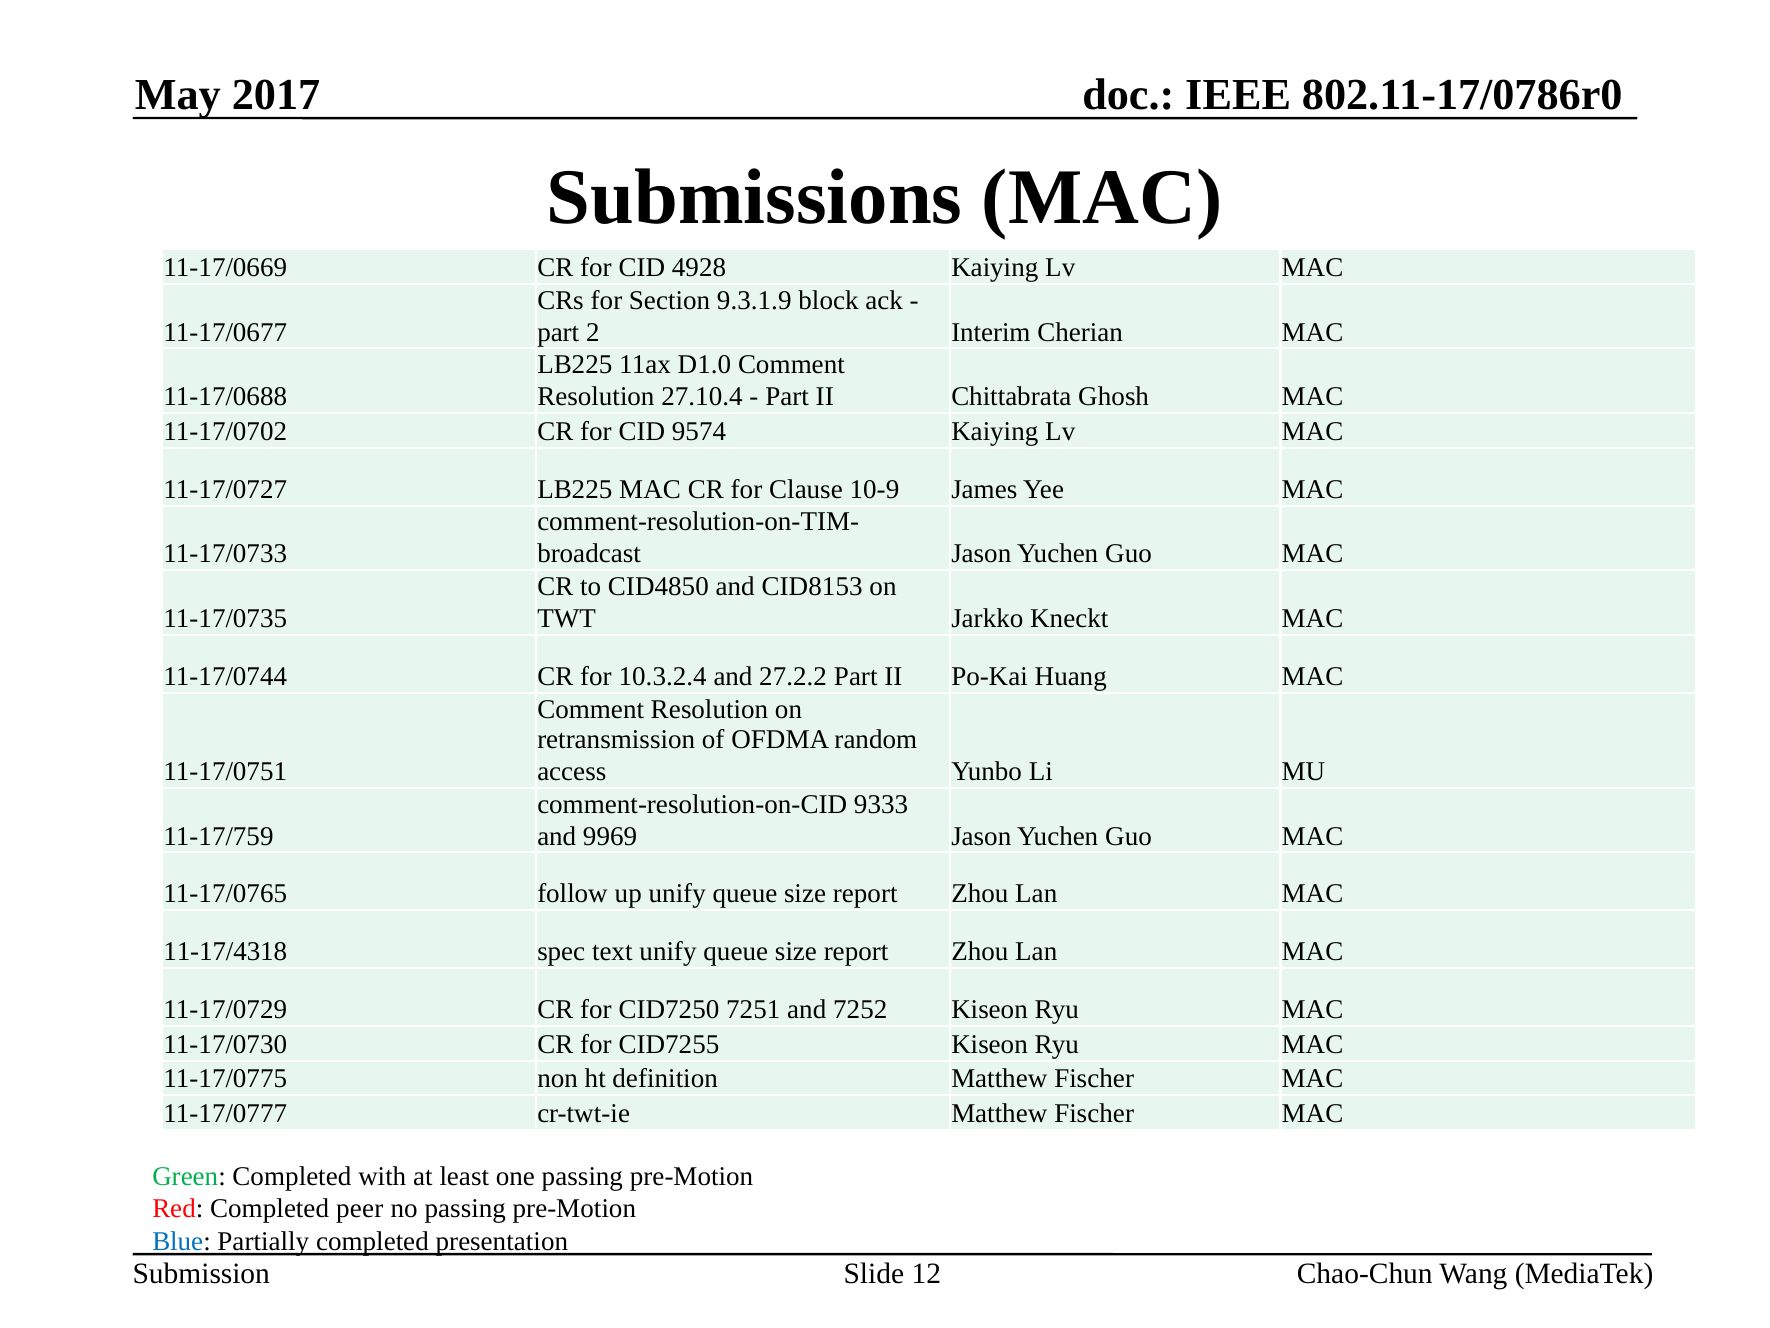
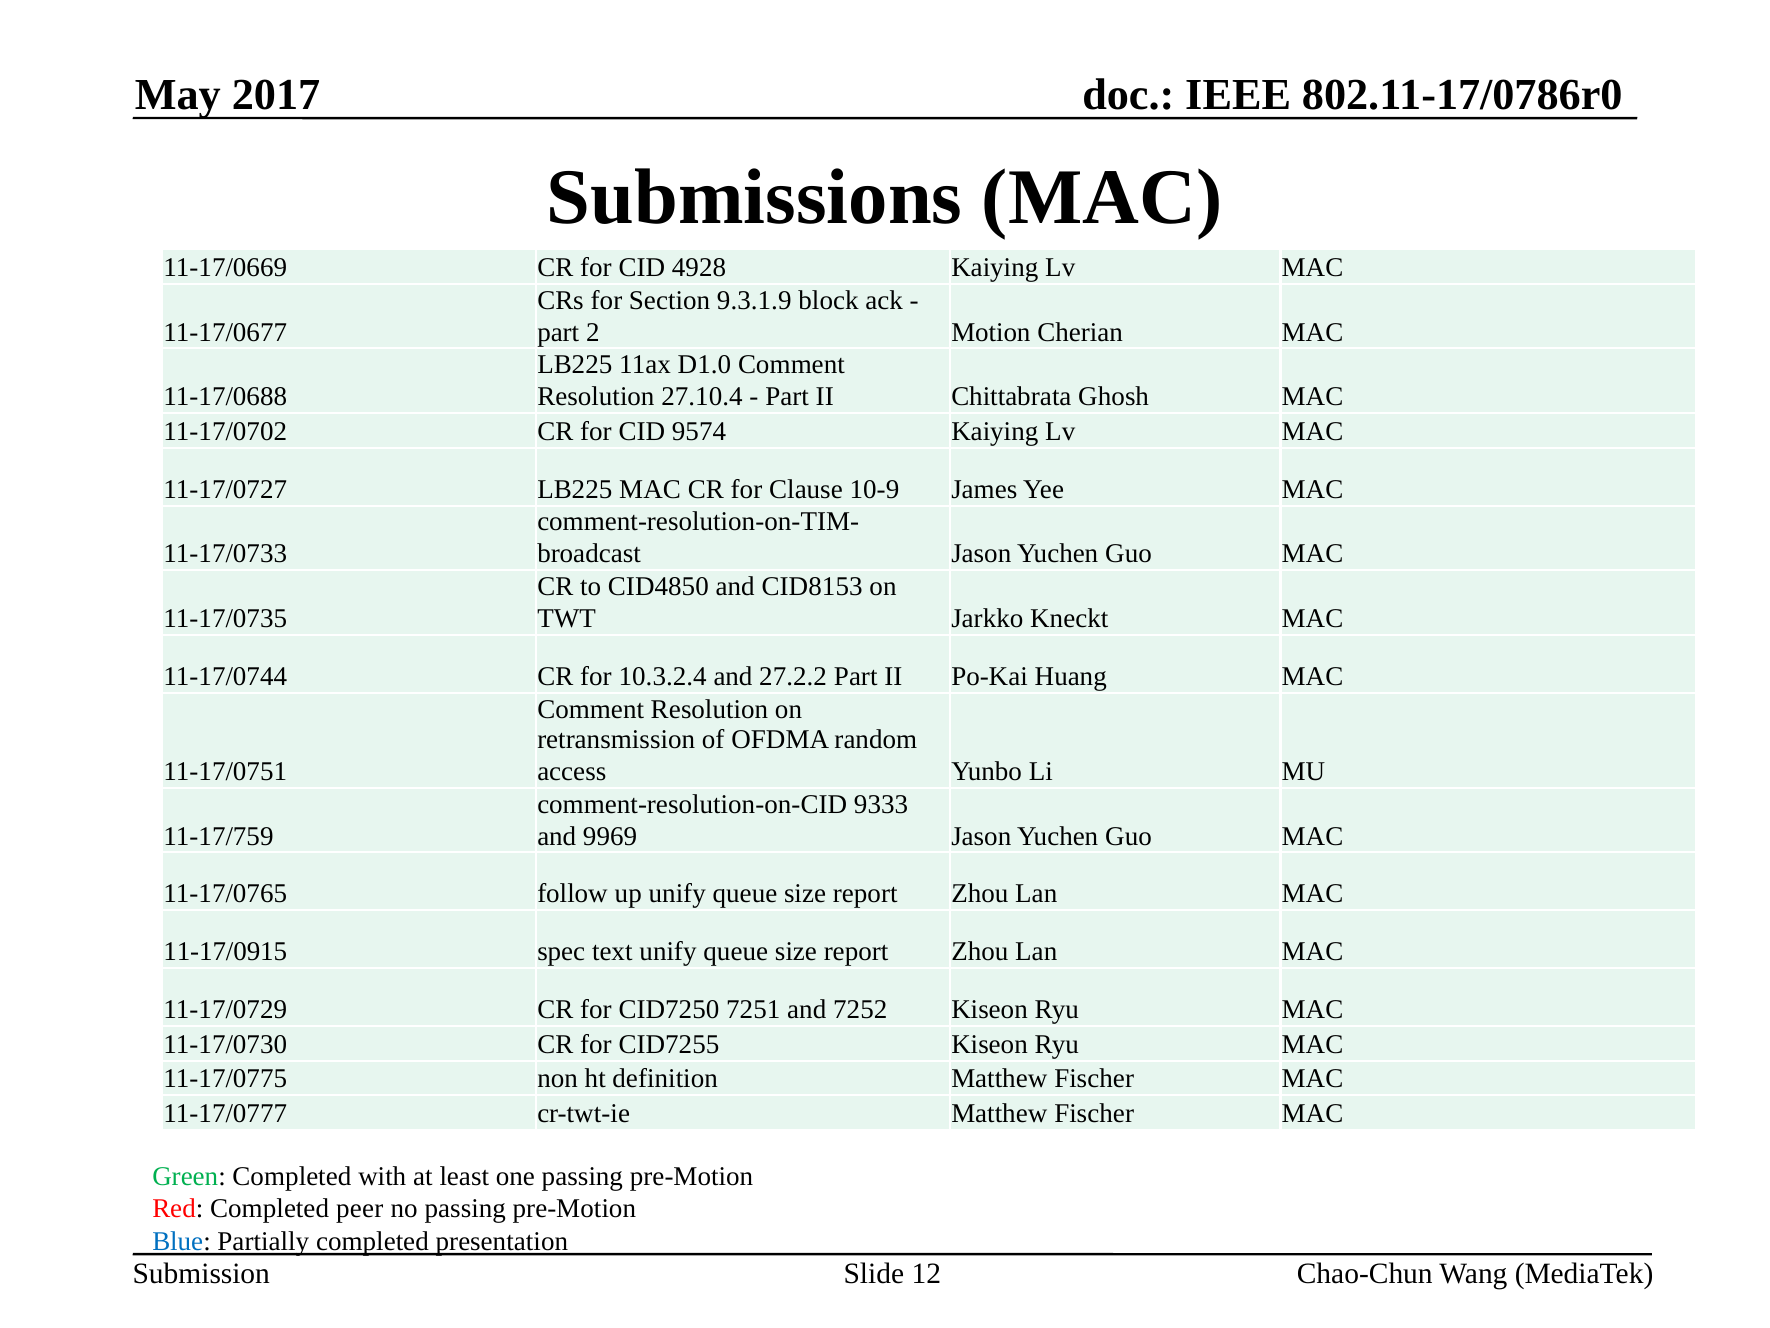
Interim: Interim -> Motion (991, 332)
11-17/4318: 11-17/4318 -> 11-17/0915 (225, 952)
